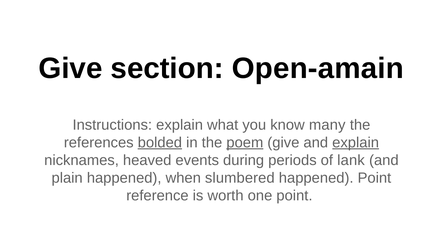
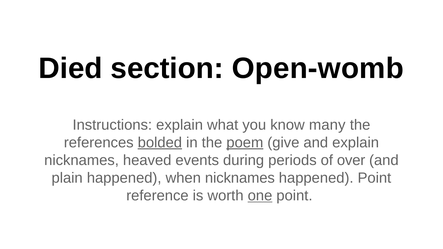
Give: Give -> Died (70, 68)
Open-amain: Open-amain -> Open-womb (318, 68)
explain underline: present -> none (356, 143)
lank: lank -> over (351, 160)
when slumbered: slumbered -> nicknames (240, 178)
one underline: none -> present (260, 196)
